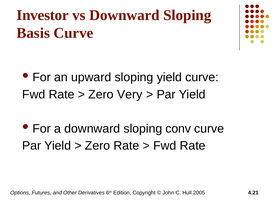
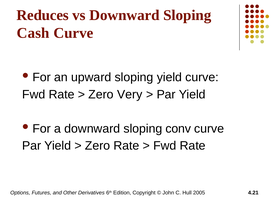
Investor: Investor -> Reduces (43, 15)
Basis: Basis -> Cash (33, 33)
